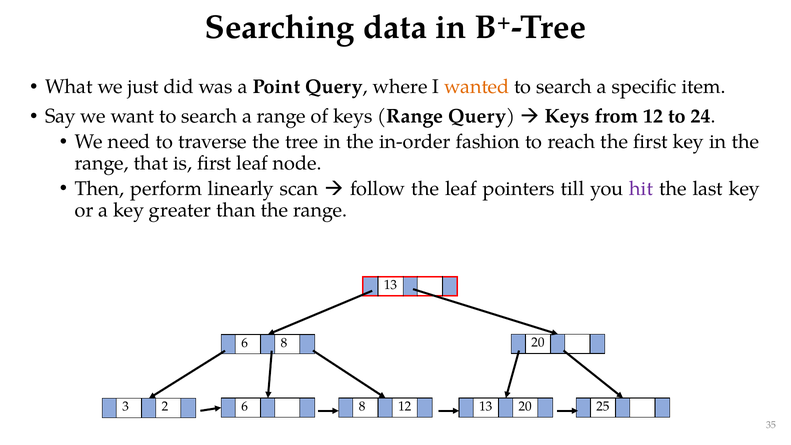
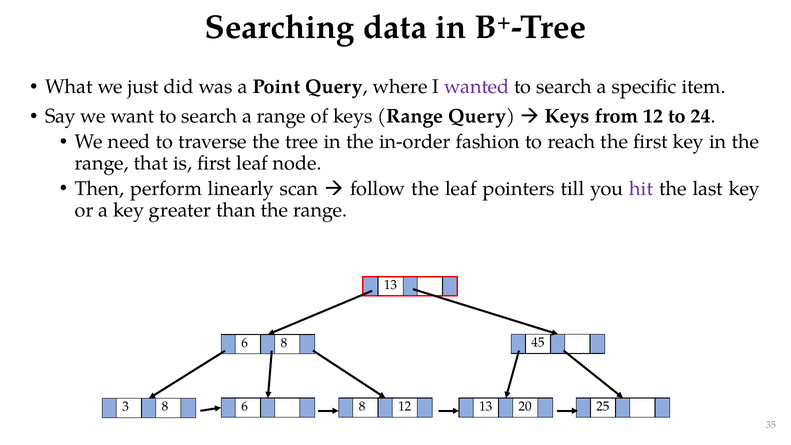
wanted colour: orange -> purple (477, 87)
8 20: 20 -> 45 (538, 342)
3 2: 2 -> 8 (165, 407)
